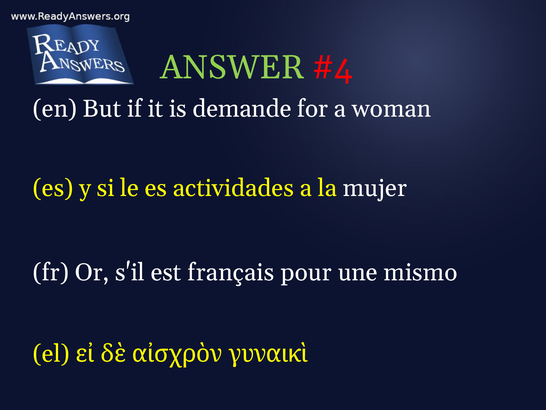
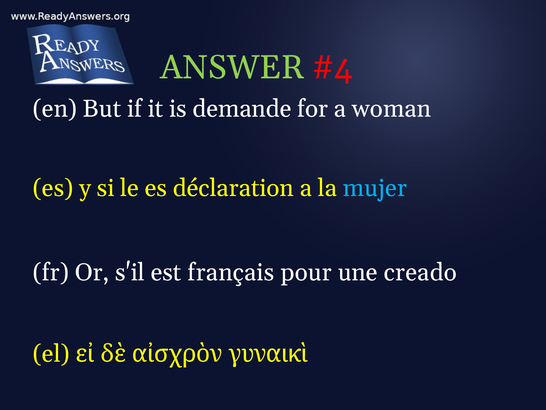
actividades: actividades -> déclaration (233, 188)
mujer colour: white -> light blue (375, 188)
mismo: mismo -> creado (420, 272)
